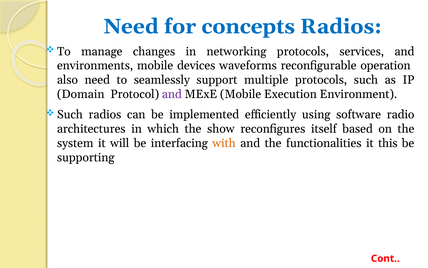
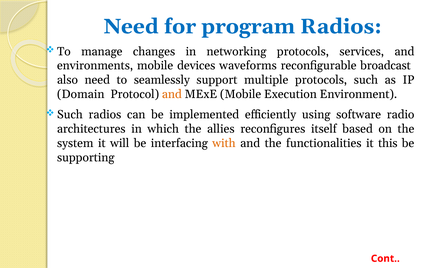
concepts: concepts -> program (248, 26)
operation: operation -> broadcast (386, 66)
and colour: purple -> orange (172, 94)
show: show -> allies (221, 129)
